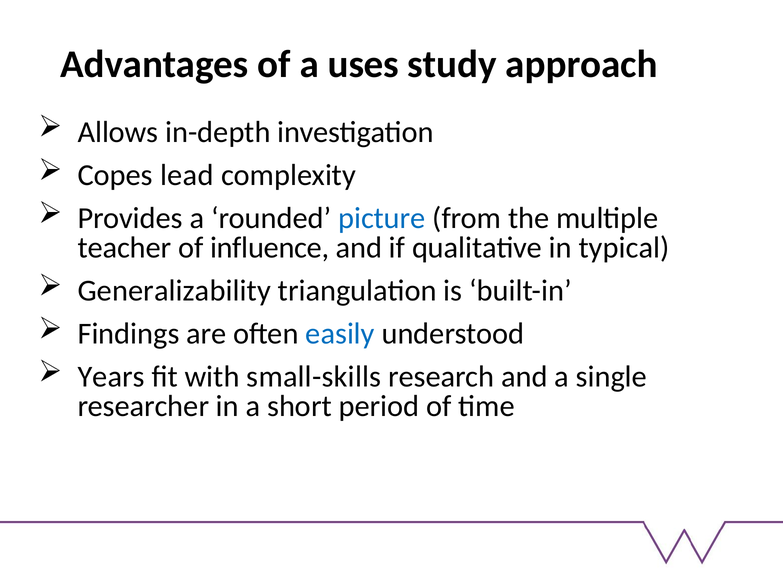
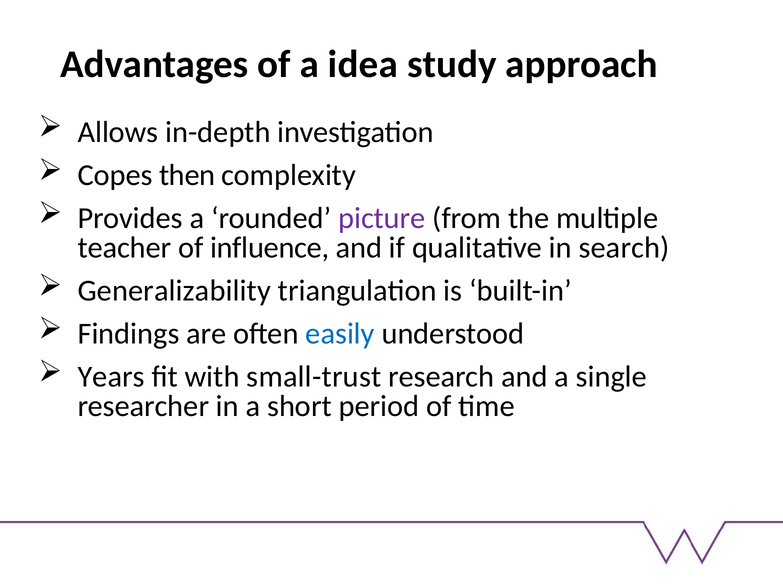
uses: uses -> idea (363, 65)
lead: lead -> then (187, 175)
picture colour: blue -> purple (382, 218)
typical: typical -> search (624, 248)
small-skills: small-skills -> small-trust (314, 377)
